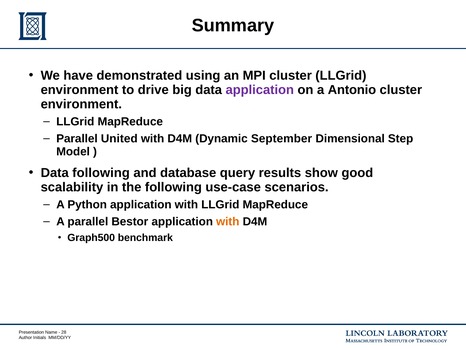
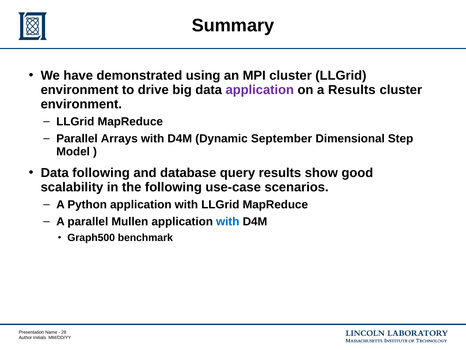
a Antonio: Antonio -> Results (352, 90)
United: United -> Arrays (119, 138)
Bestor: Bestor -> Mullen (130, 221)
with colour: orange -> blue (228, 221)
